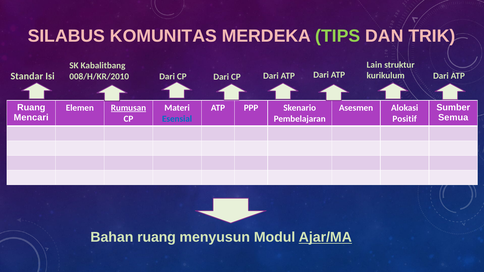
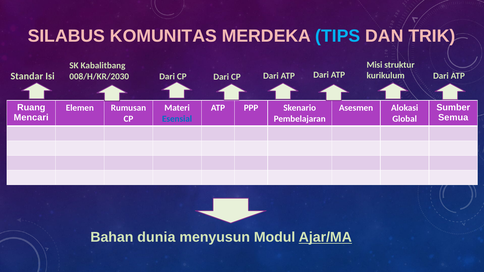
TIPS colour: light green -> light blue (338, 36)
Lain: Lain -> Misi (374, 65)
008/H/KR/2010: 008/H/KR/2010 -> 008/H/KR/2030 (99, 77)
Rumusan underline: present -> none (128, 108)
Positif: Positif -> Global (405, 119)
Bahan ruang: ruang -> dunia (156, 238)
